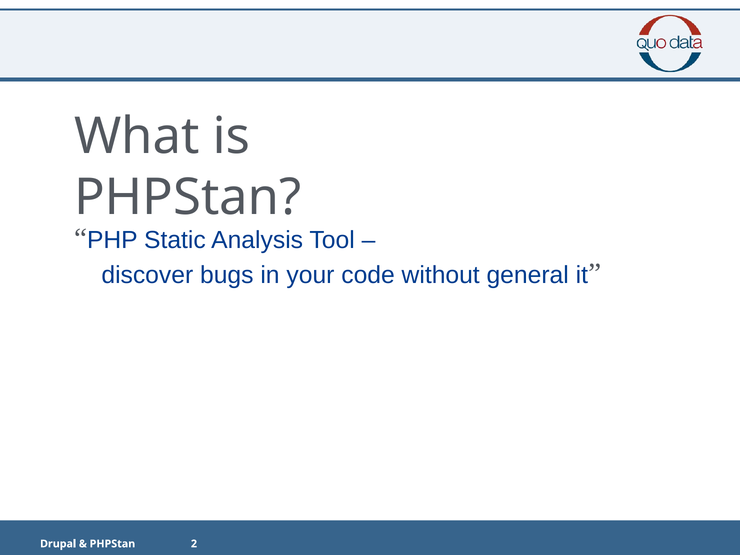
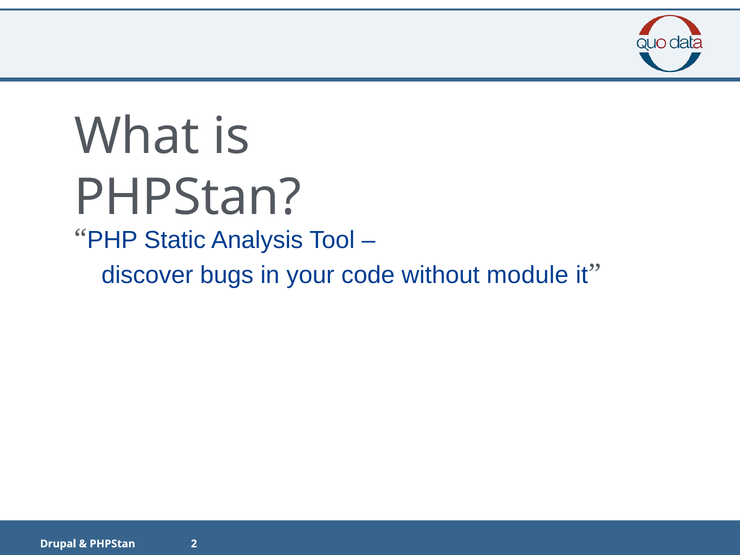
general: general -> module (528, 275)
